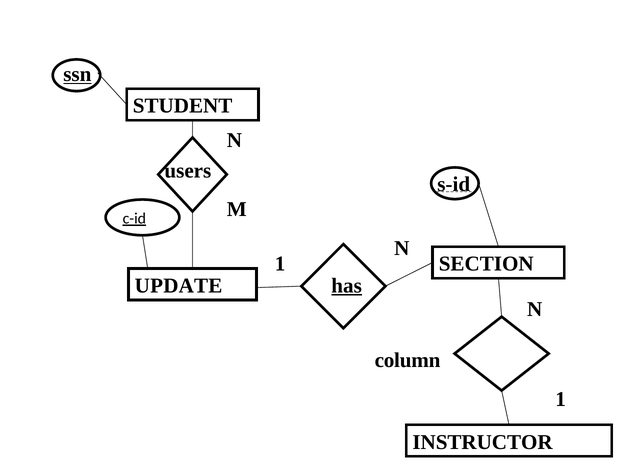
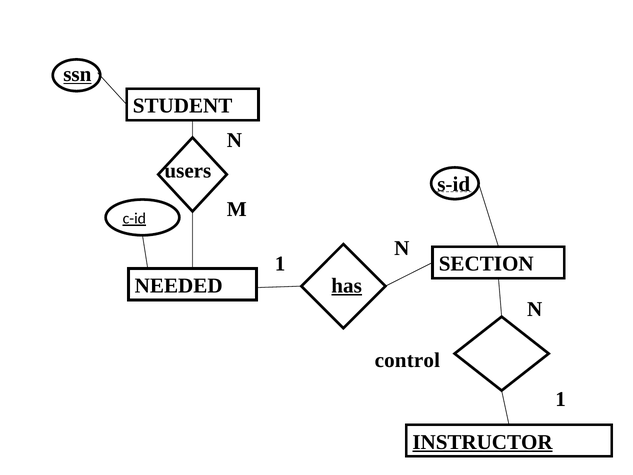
UPDATE: UPDATE -> NEEDED (179, 286)
column: column -> control (407, 360)
INSTRUCTOR underline: none -> present (483, 442)
